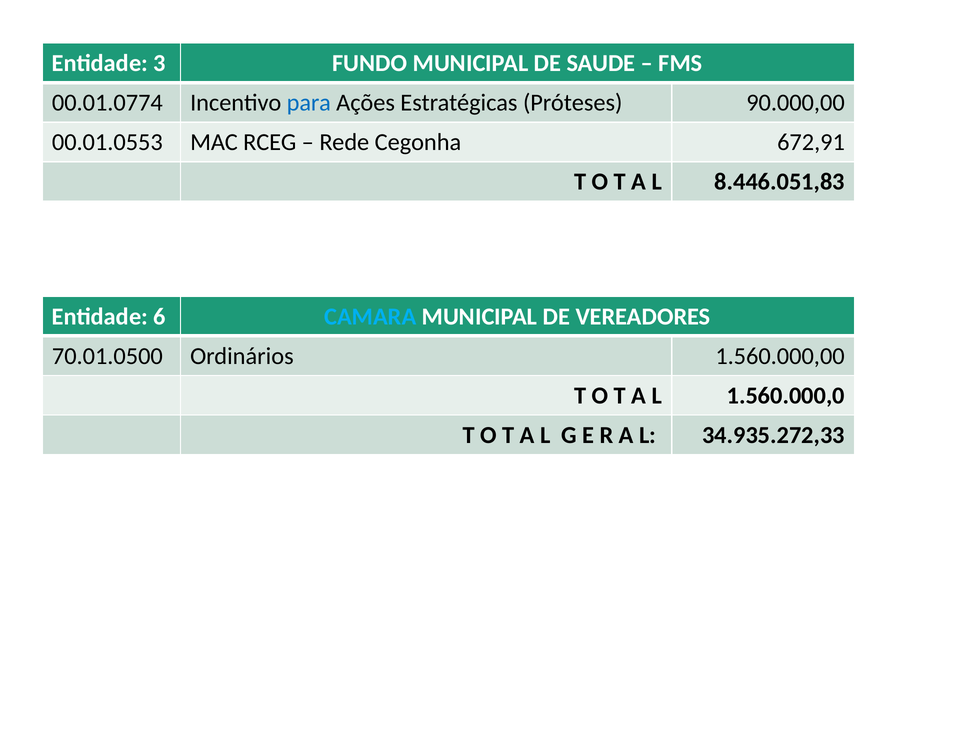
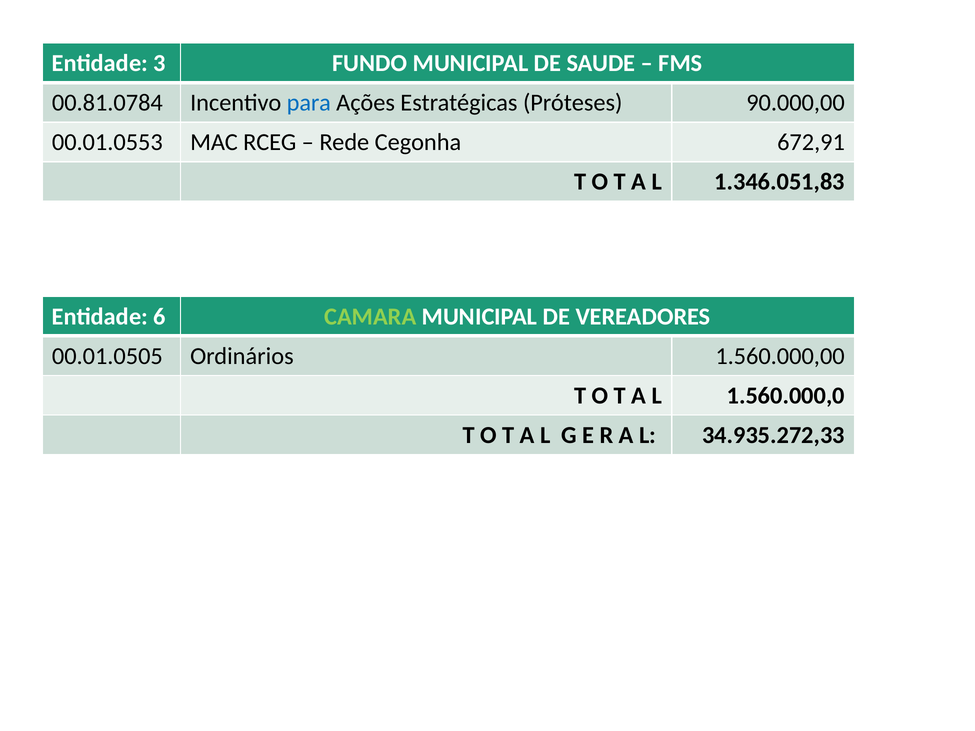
00.01.0774: 00.01.0774 -> 00.81.0784 (107, 103)
8.446.051,83: 8.446.051,83 -> 1.346.051,83 (780, 182)
CAMARA colour: light blue -> light green (370, 317)
70.01.0500: 70.01.0500 -> 00.01.0505 (107, 356)
